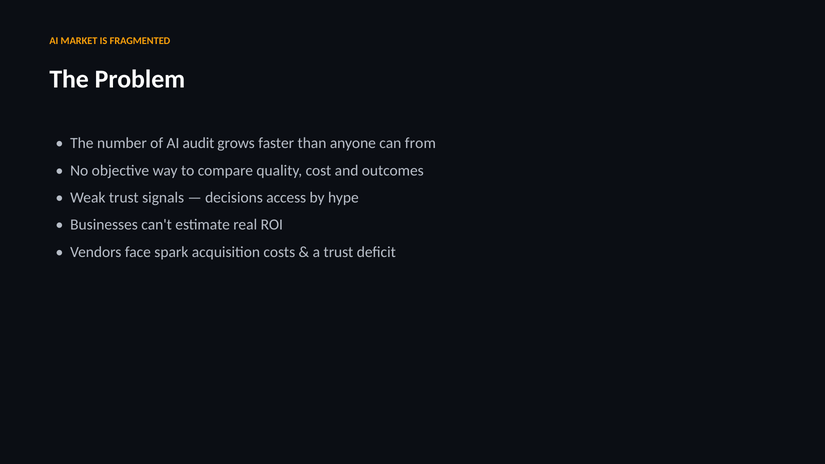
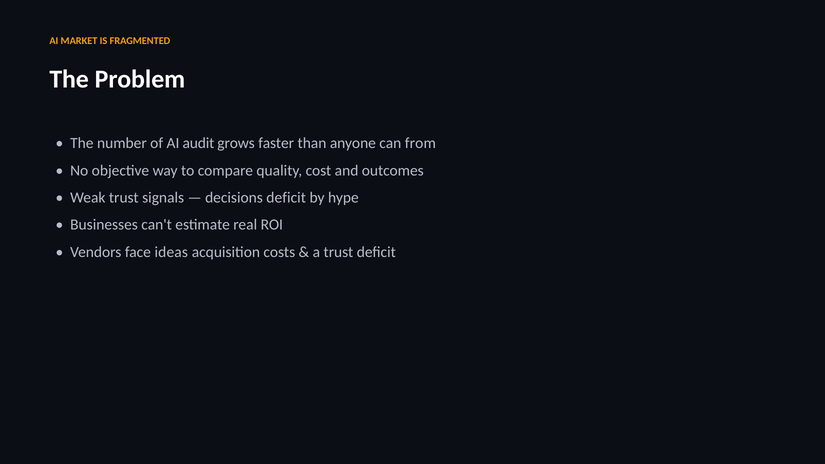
decisions access: access -> deficit (286, 198)
spark: spark -> ideas (171, 252)
